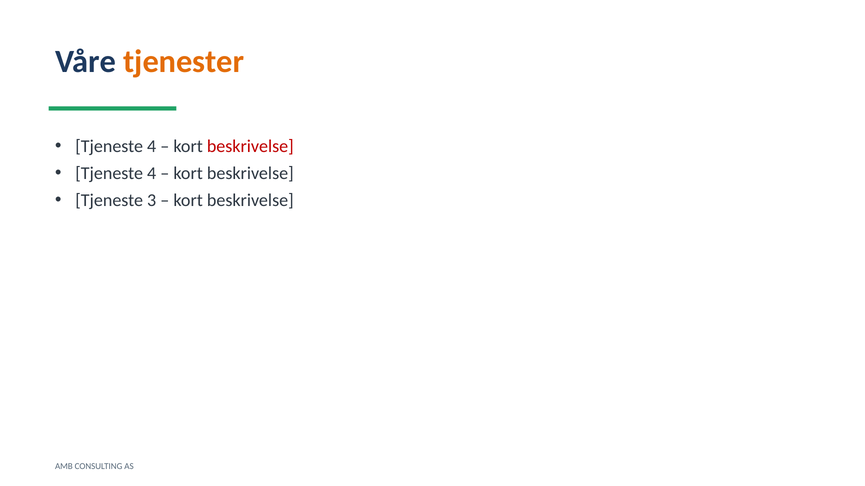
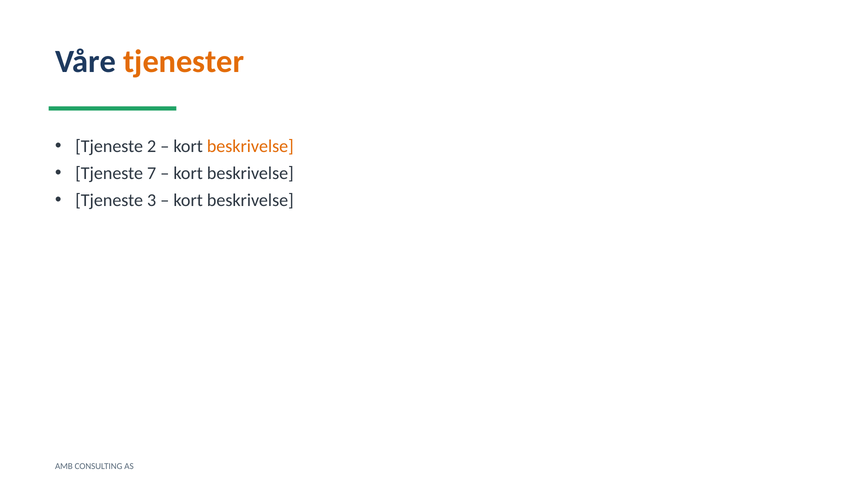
4: 4 -> 2 (152, 147)
beskrivelse colour: red -> orange (250, 147)
4: 4 -> 7 (152, 174)
